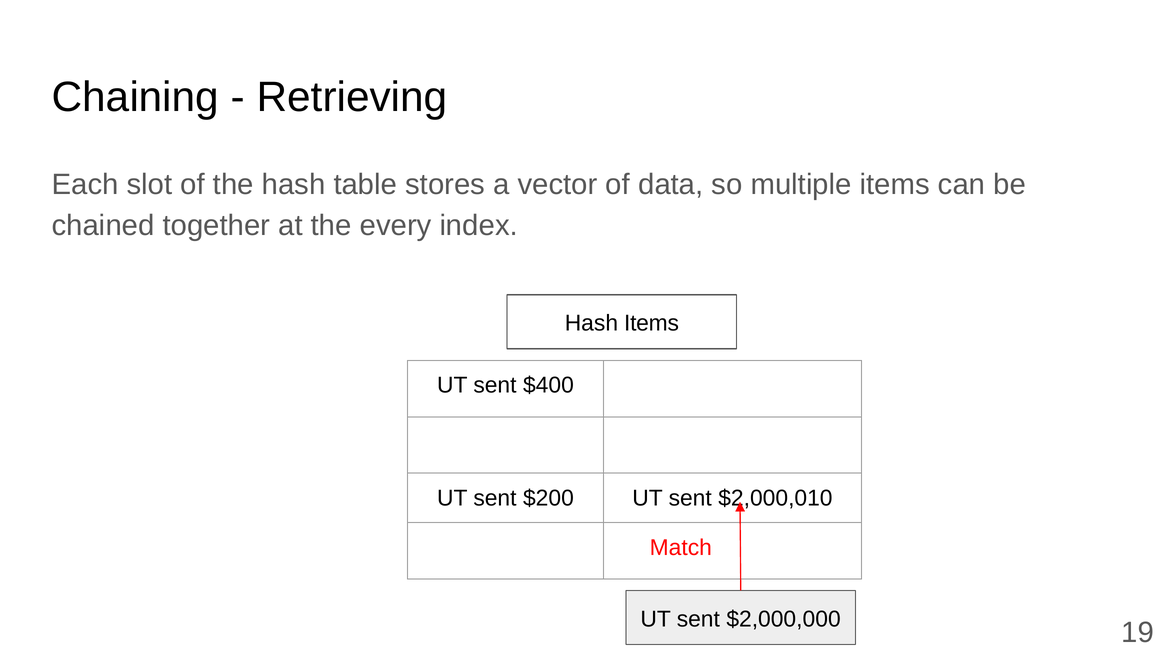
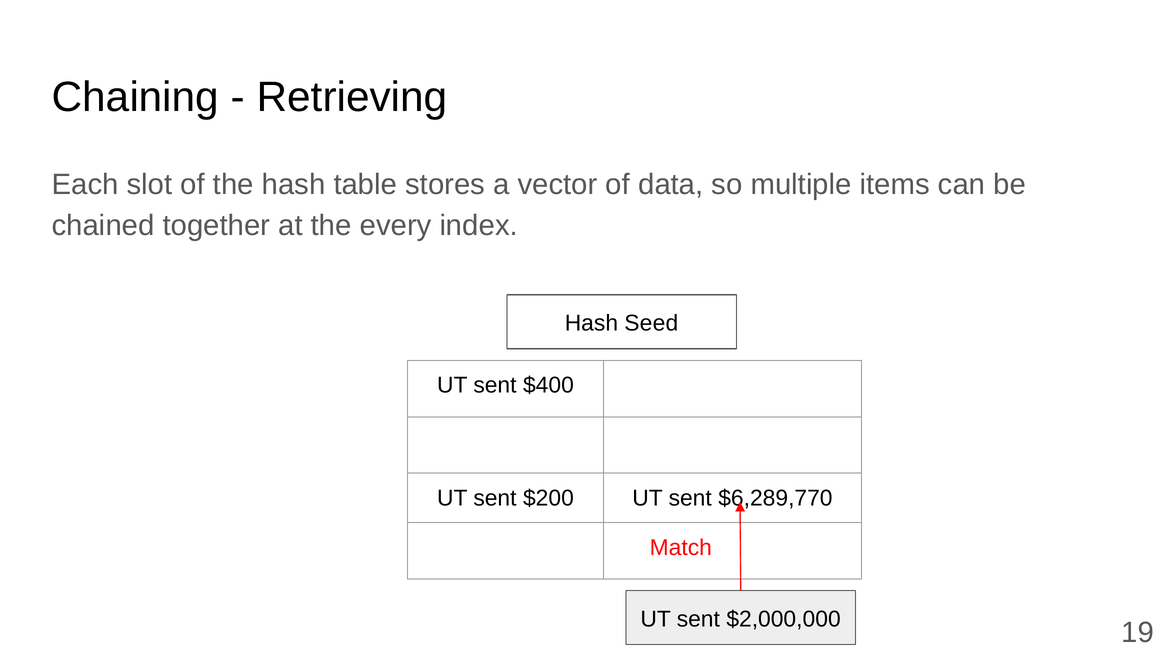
Hash Items: Items -> Seed (651, 323)
$2,000,010: $2,000,010 -> $6,289,770 (775, 498)
